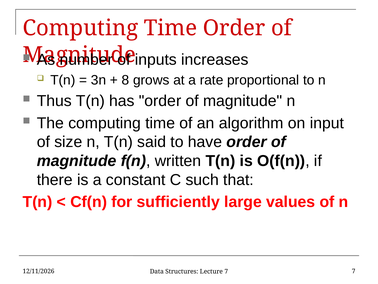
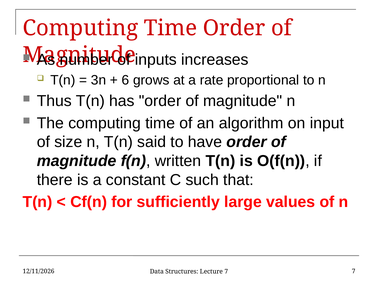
8: 8 -> 6 (125, 80)
